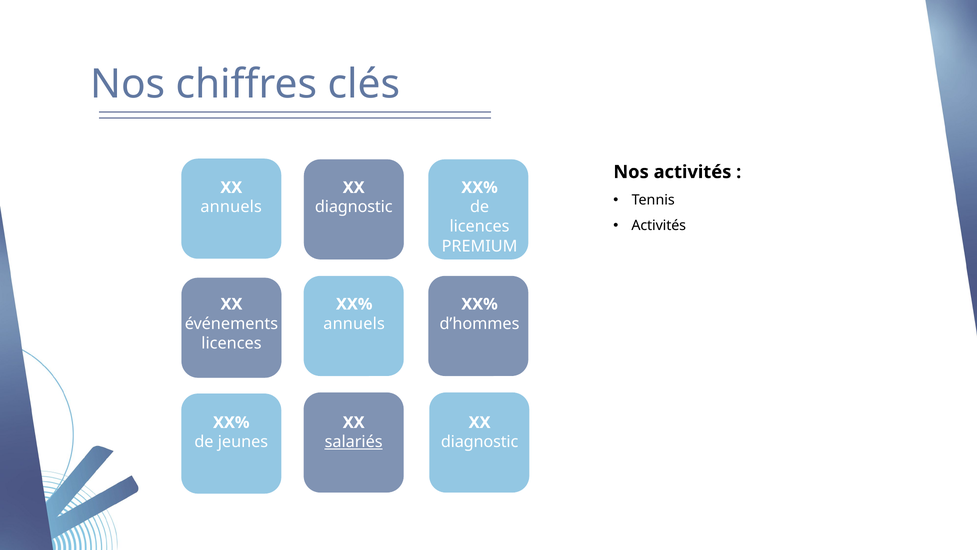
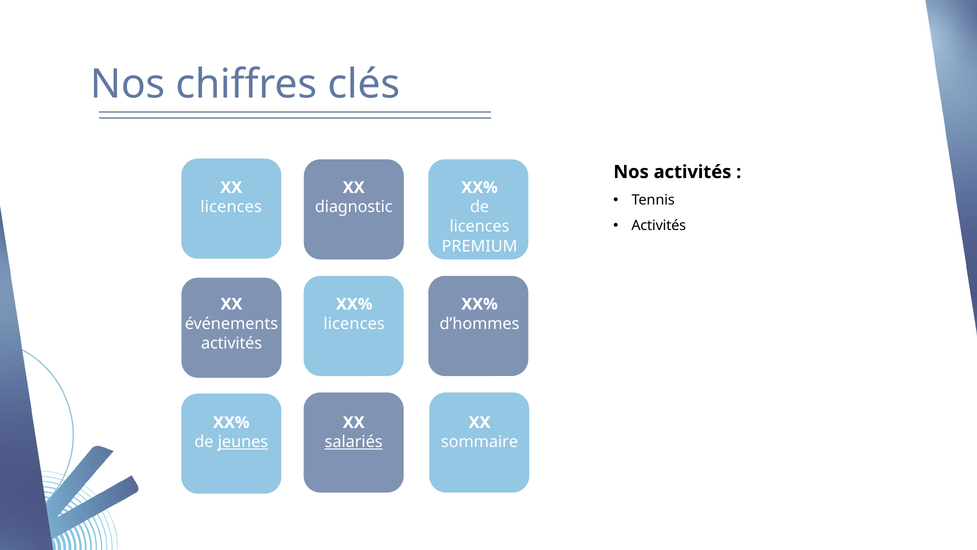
annuels: annuels -> licences (231, 207)
annuels: annuels -> licences (354, 323)
licences: licences -> activités (232, 343)
jeunes underline: none -> present (243, 442)
diagnostic: diagnostic -> sommaire (480, 442)
